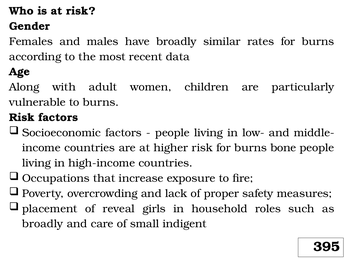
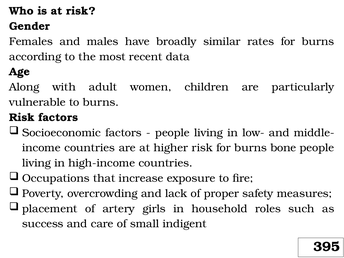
reveal: reveal -> artery (119, 209)
broadly: broadly -> success (43, 224)
